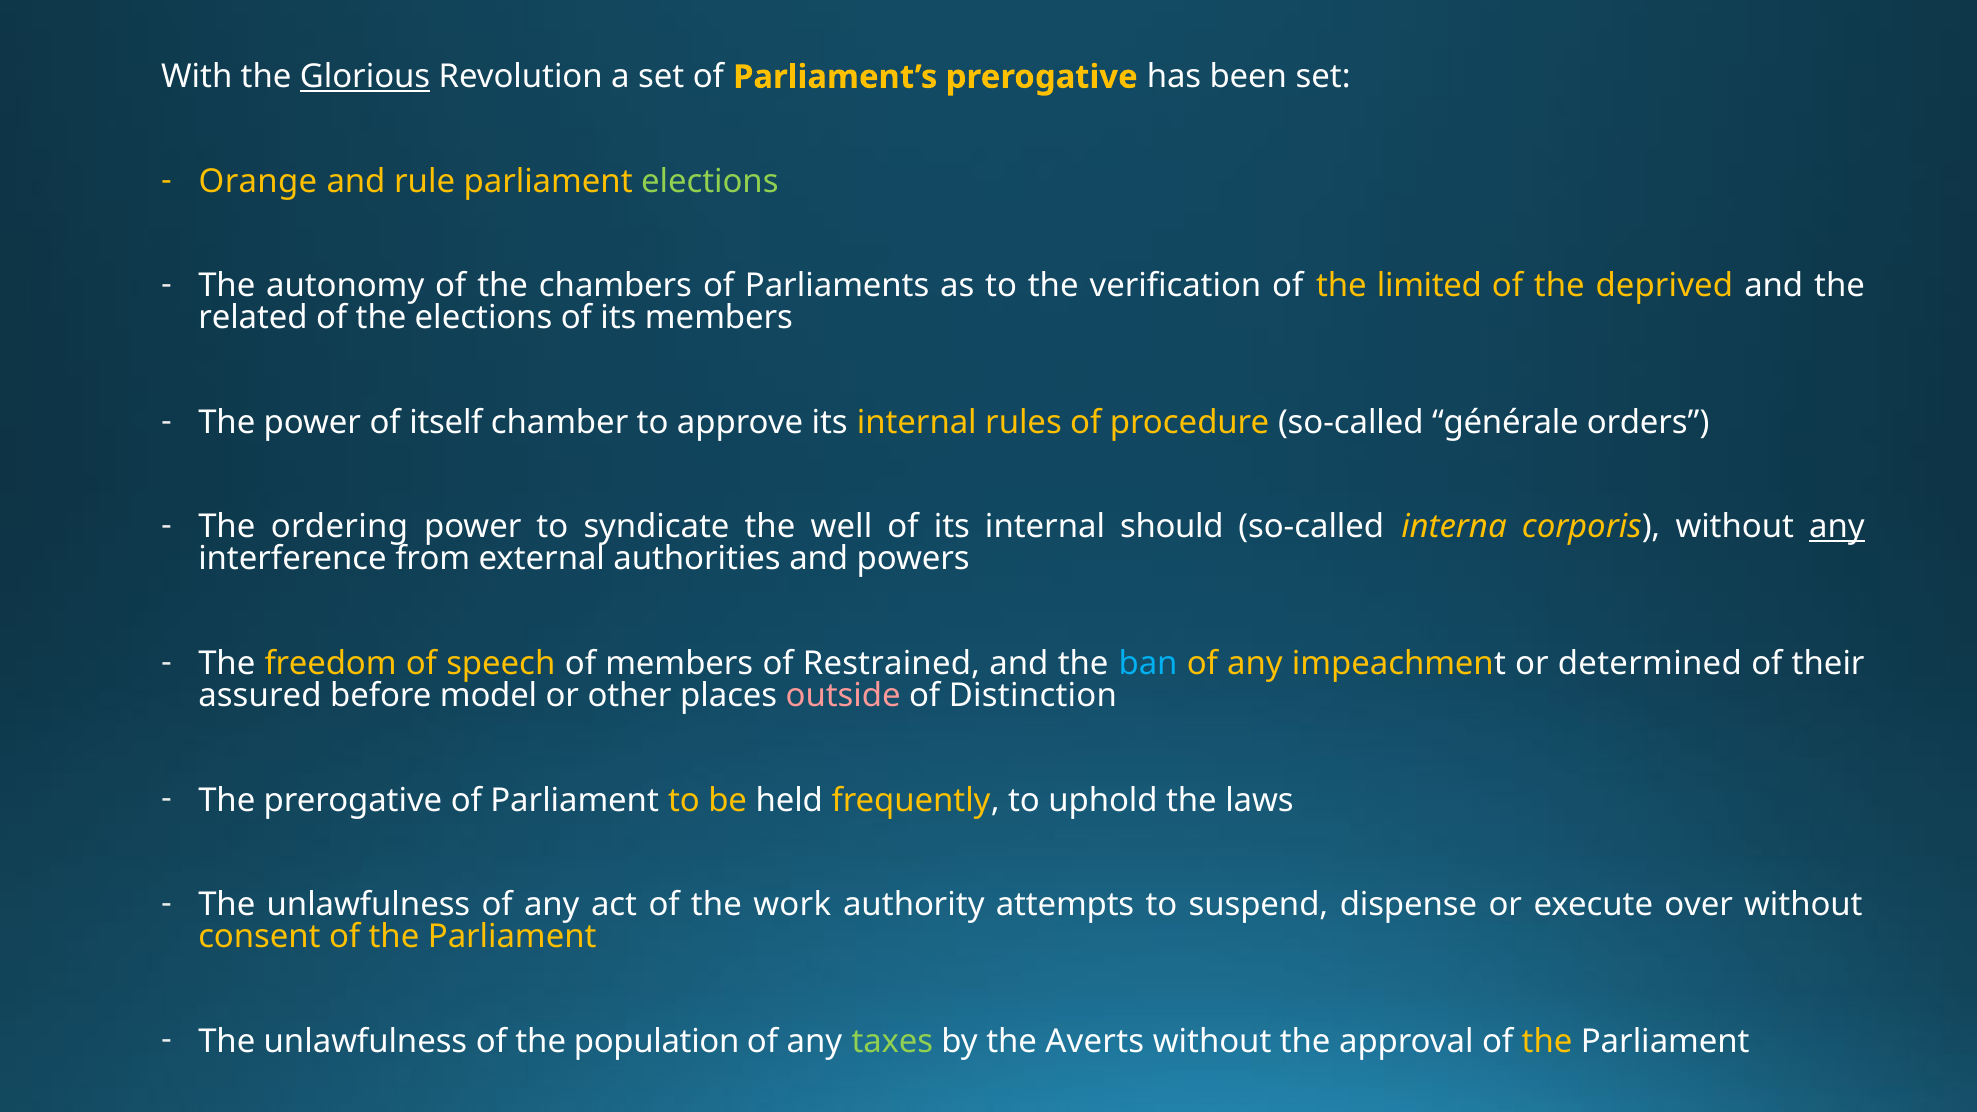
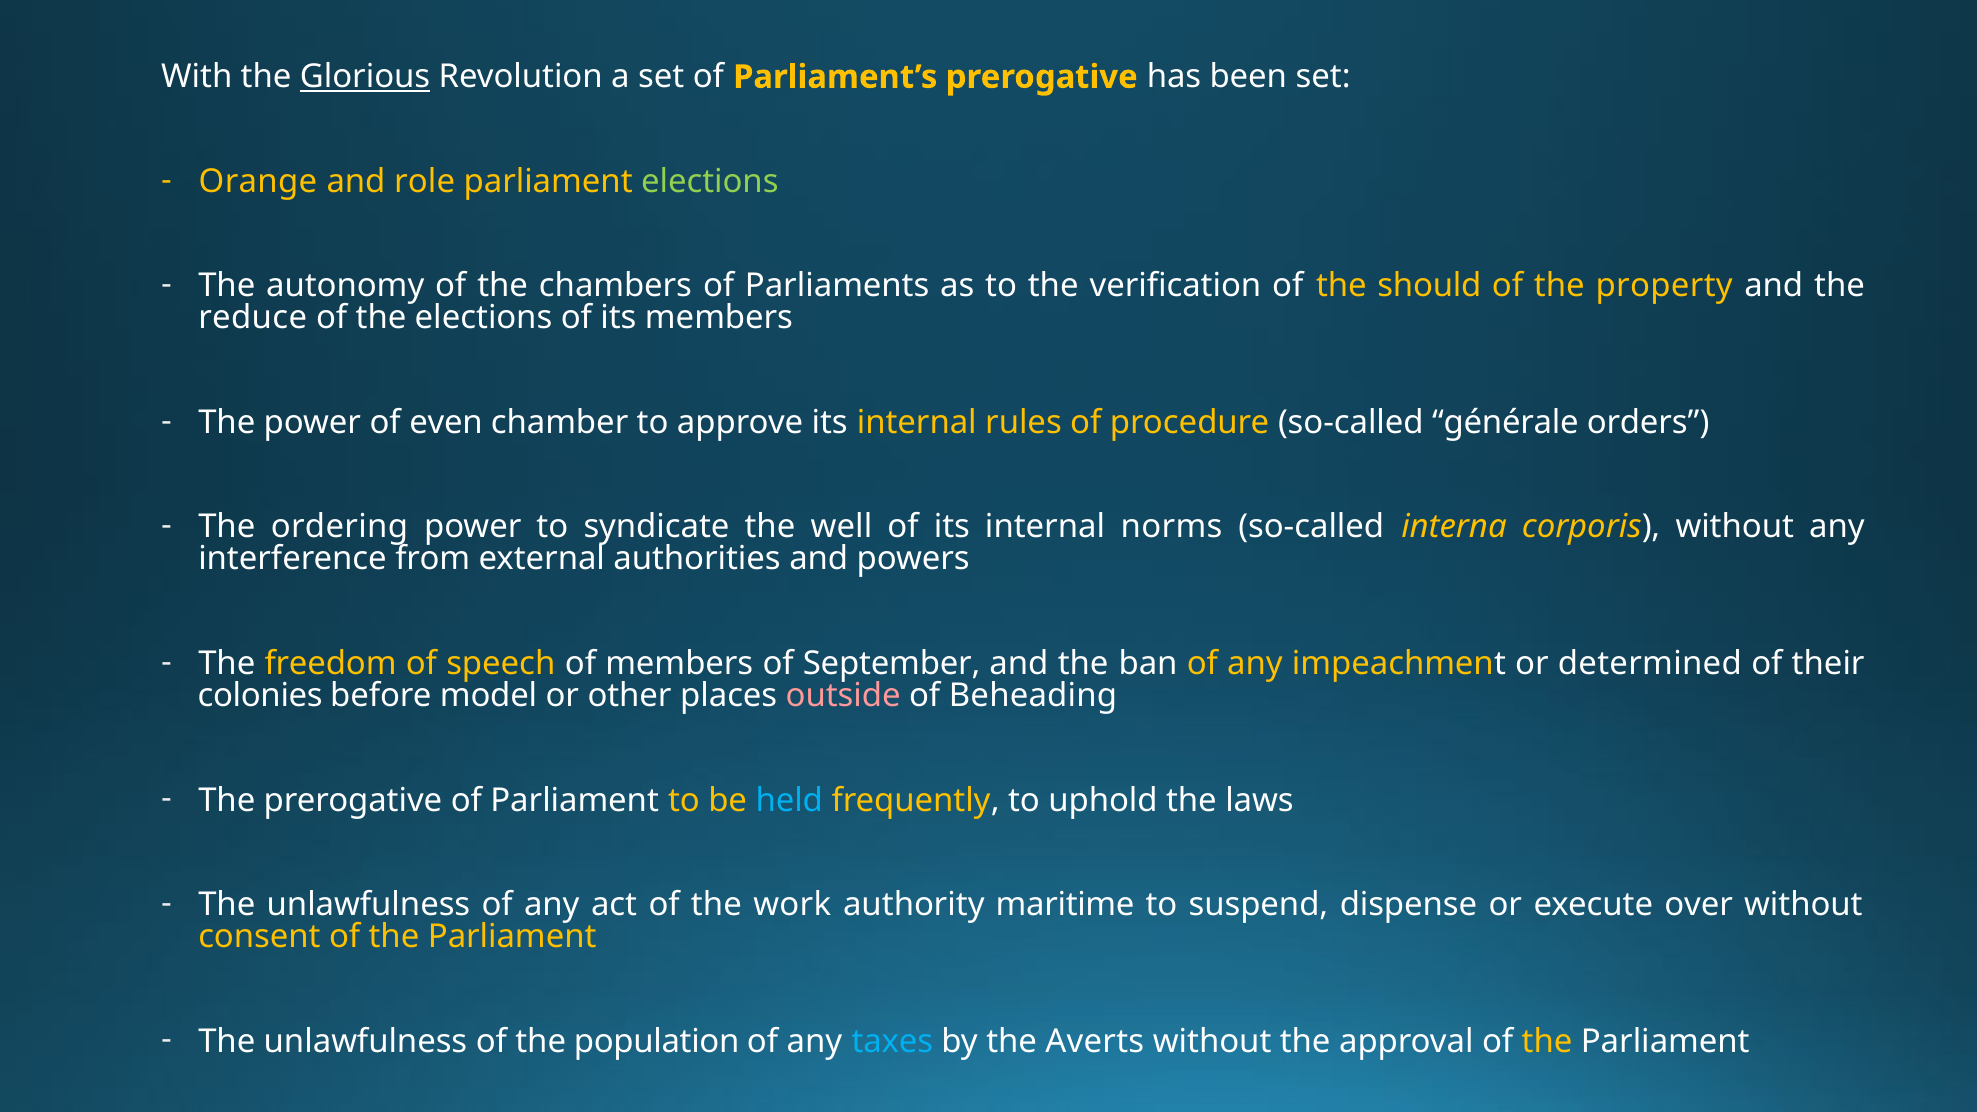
rule: rule -> role (425, 181)
limited: limited -> should (1429, 286)
deprived: deprived -> property (1664, 286)
related: related -> reduce (253, 318)
itself: itself -> even (446, 423)
should: should -> norms (1172, 527)
any underline: present -> none (1837, 527)
Restrained: Restrained -> September (892, 664)
ban colour: light blue -> white (1148, 664)
assured: assured -> colonies (260, 696)
Distinction: Distinction -> Beheading (1033, 696)
held colour: white -> light blue (789, 800)
attempts: attempts -> maritime (1065, 905)
taxes colour: light green -> light blue (892, 1041)
